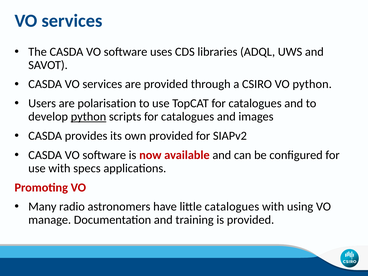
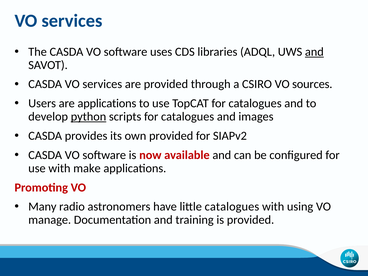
and underline: none -> present (314, 52)
VO python: python -> sources (312, 84)
are polarisation: polarisation -> applications (107, 103)
specs: specs -> make (87, 168)
